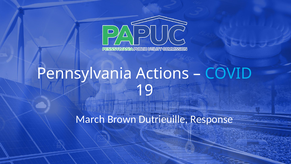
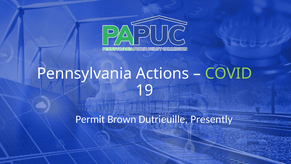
COVID colour: light blue -> light green (229, 74)
March: March -> Permit (90, 119)
Response: Response -> Presently (212, 119)
